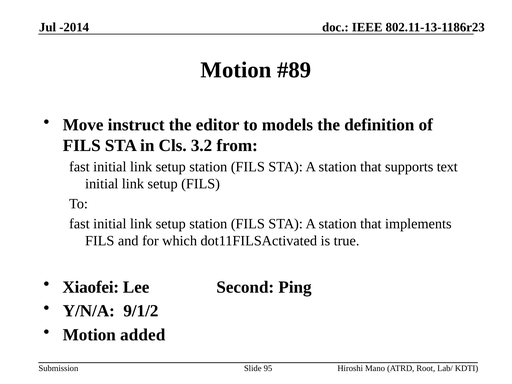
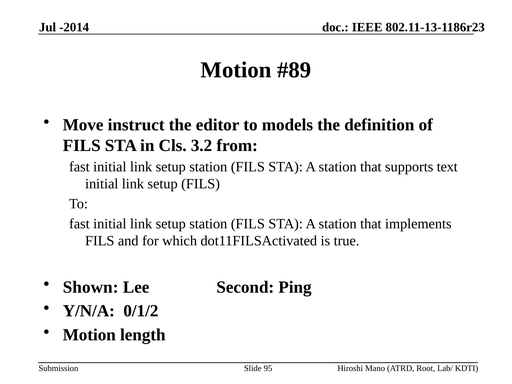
Xiaofei: Xiaofei -> Shown (91, 287)
9/1/2: 9/1/2 -> 0/1/2 (141, 311)
added: added -> length (143, 335)
